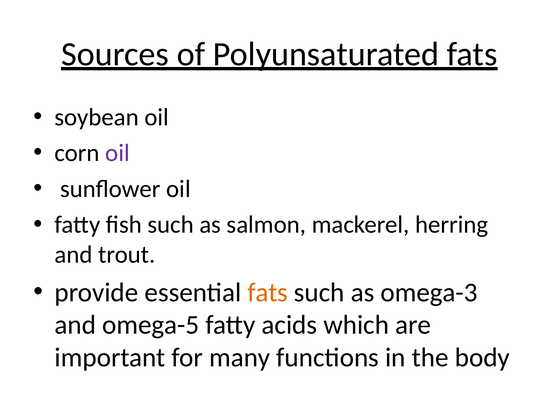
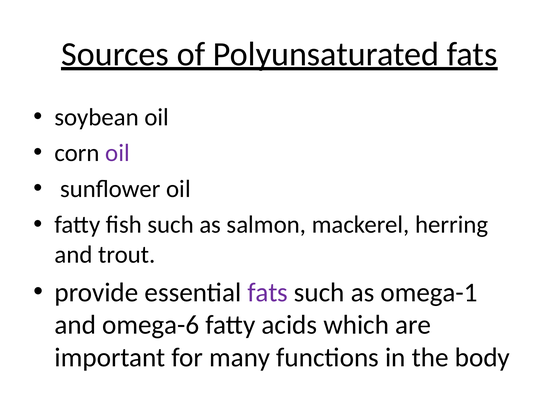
fats colour: orange -> purple (268, 293)
omega-3: omega-3 -> omega-1 (429, 293)
omega-5: omega-5 -> omega-6 (151, 325)
